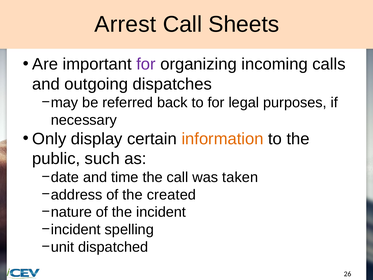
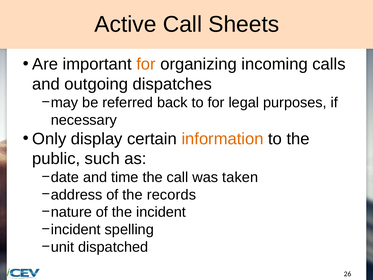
Arrest: Arrest -> Active (125, 24)
for colour: purple -> orange (146, 64)
created: created -> records (171, 195)
